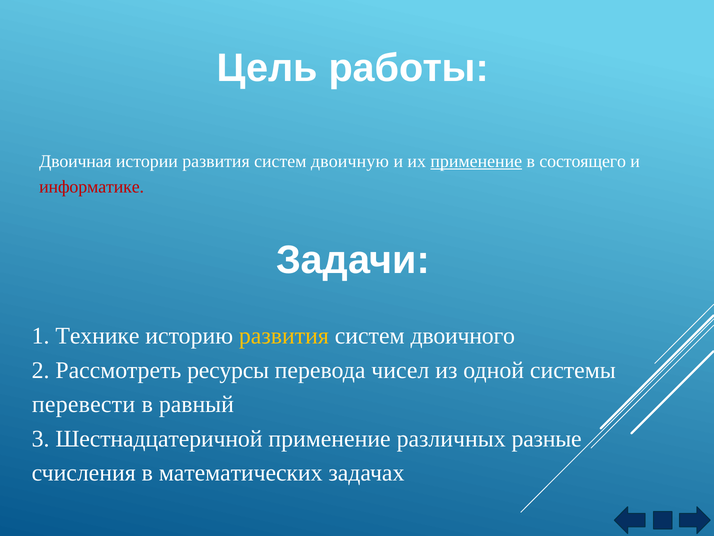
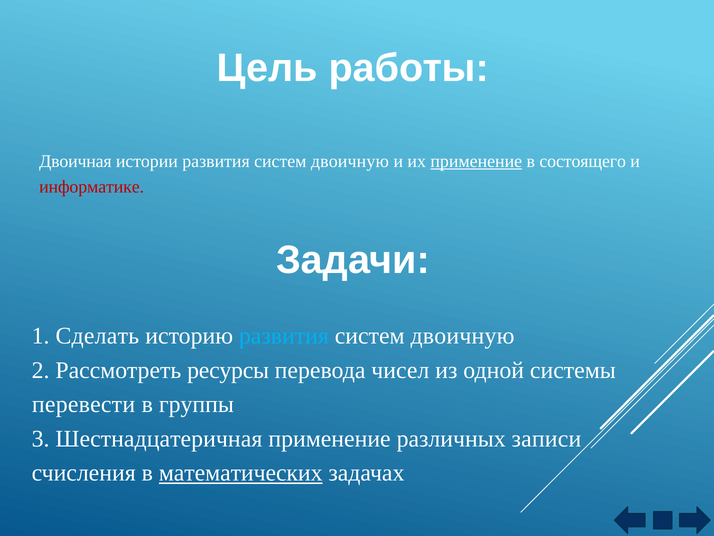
Технике: Технике -> Сделать (97, 336)
развития colour: yellow -> light blue (284, 336)
двоичного: двоичного -> двоичную (463, 336)
равный: равный -> группы (196, 404)
Шестнадцатеричной: Шестнадцатеричной -> Шестнадцатеричная (159, 438)
разные: разные -> записи (546, 438)
математических underline: none -> present (241, 473)
